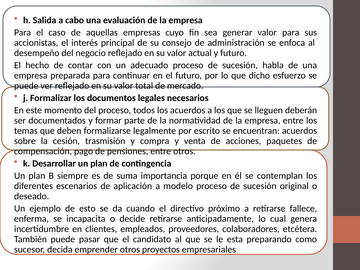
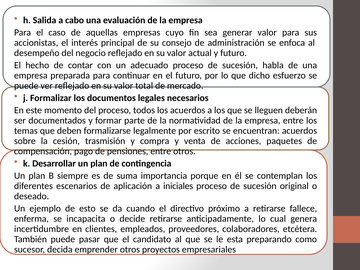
modelo: modelo -> iniciales (178, 186)
